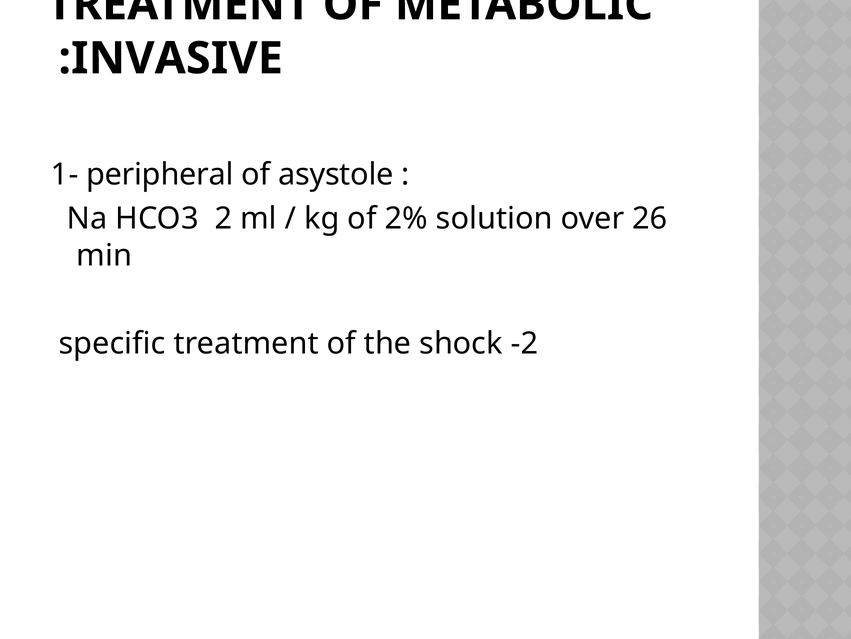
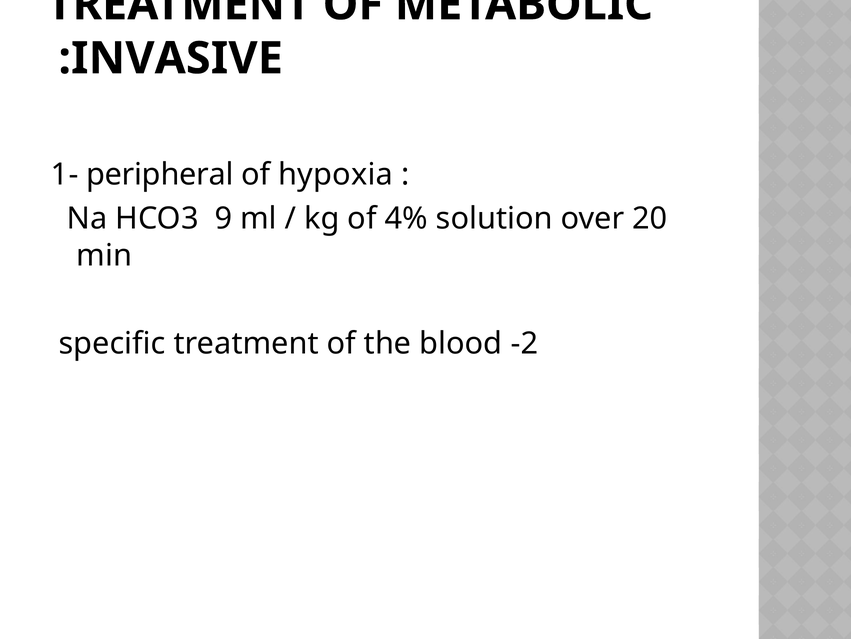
asystole: asystole -> hypoxia (336, 175)
HCO3 2: 2 -> 9 (223, 219)
2%: 2% -> 4% (406, 219)
26: 26 -> 20 (650, 219)
shock: shock -> blood (461, 343)
